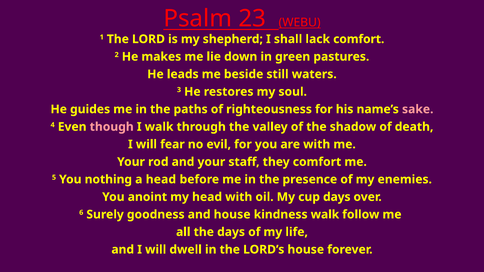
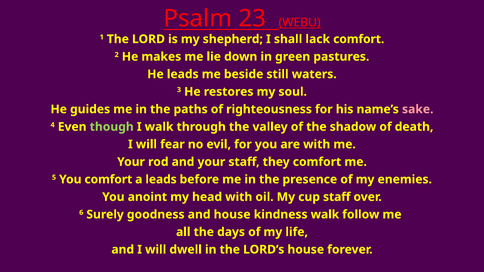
though colour: pink -> light green (112, 127)
You nothing: nothing -> comfort (108, 180)
a head: head -> leads (161, 180)
cup days: days -> staff (337, 197)
